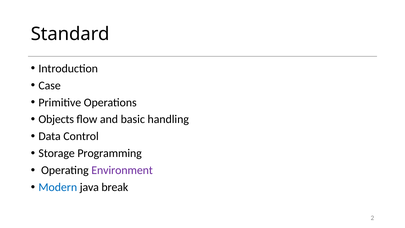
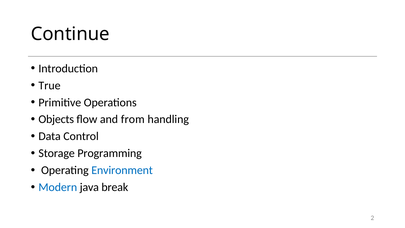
Standard: Standard -> Continue (70, 34)
Case: Case -> True (50, 85)
basic: basic -> from (133, 119)
Environment colour: purple -> blue (122, 170)
